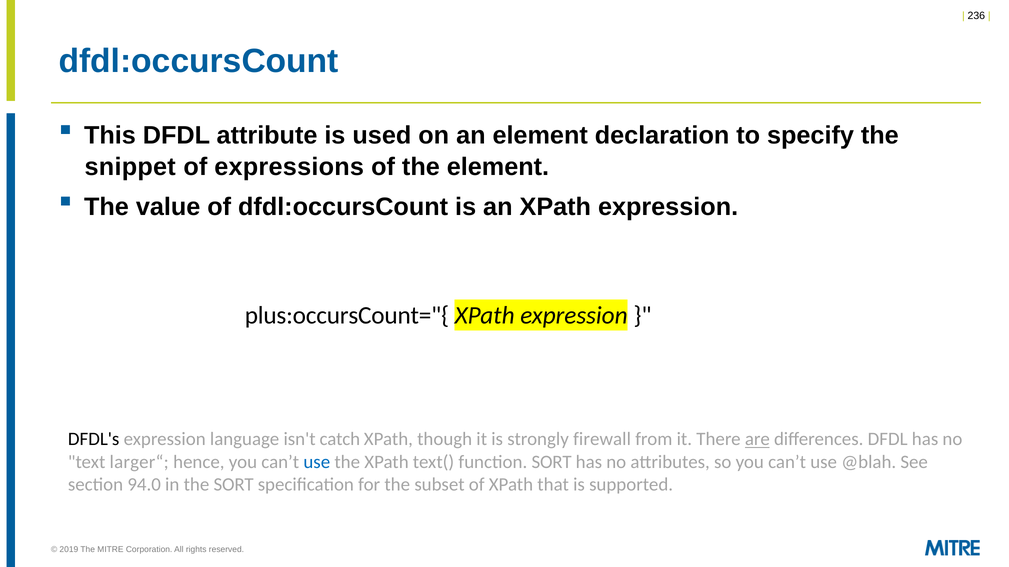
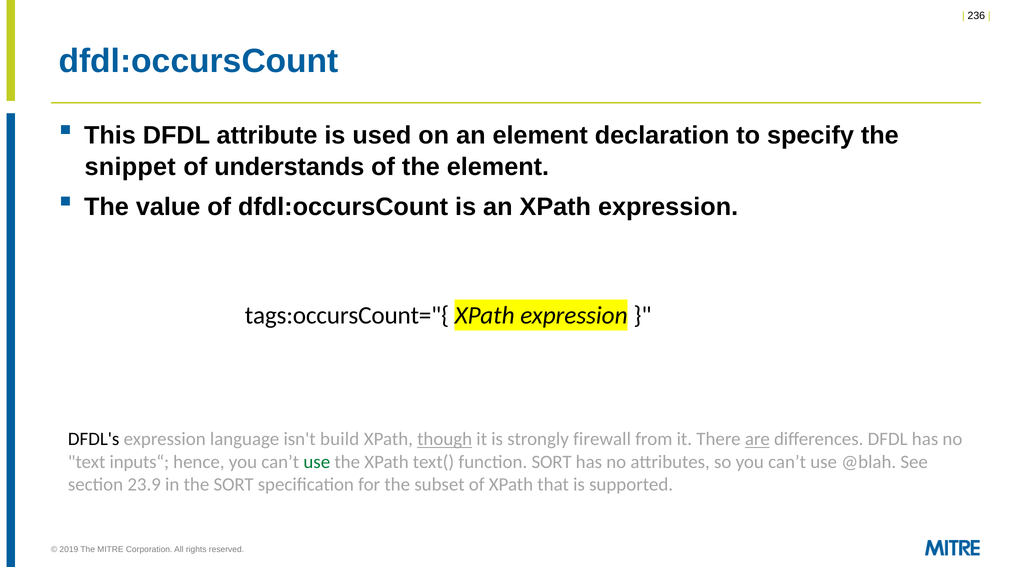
expressions: expressions -> understands (289, 167)
plus:occursCount="{: plus:occursCount="{ -> tags:occursCount="{ (347, 316)
catch: catch -> build (340, 440)
though underline: none -> present (445, 440)
larger“: larger“ -> inputs“ (139, 462)
use colour: blue -> green (317, 462)
94.0: 94.0 -> 23.9 (144, 485)
